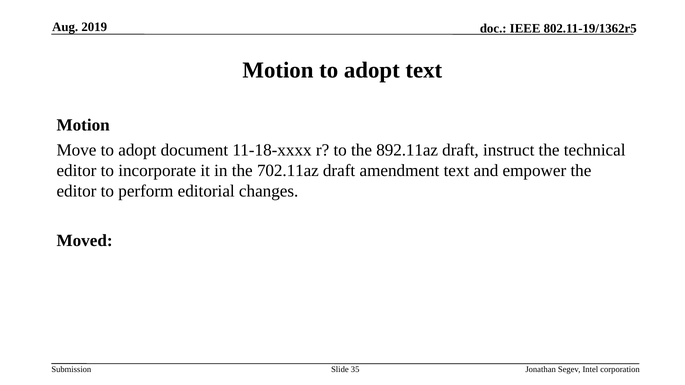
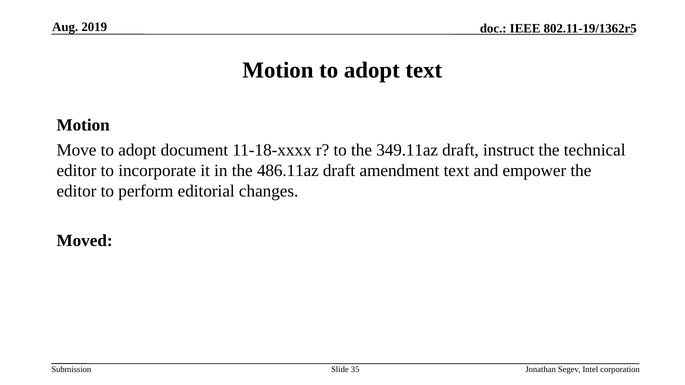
892.11az: 892.11az -> 349.11az (407, 150)
702.11az: 702.11az -> 486.11az (288, 171)
